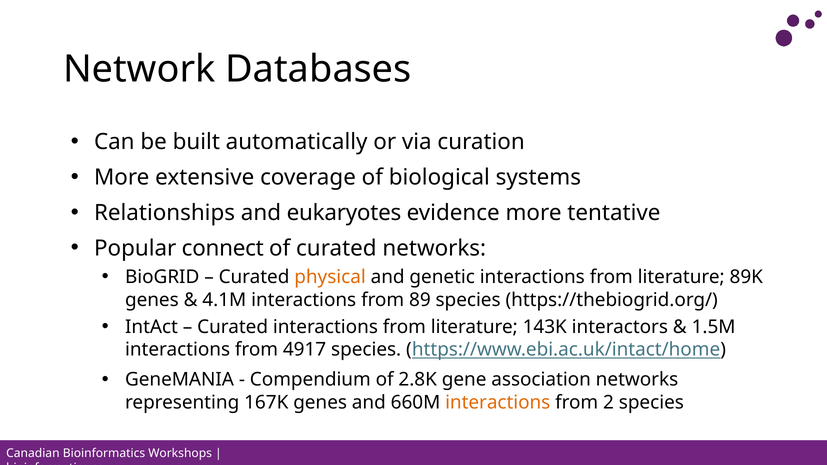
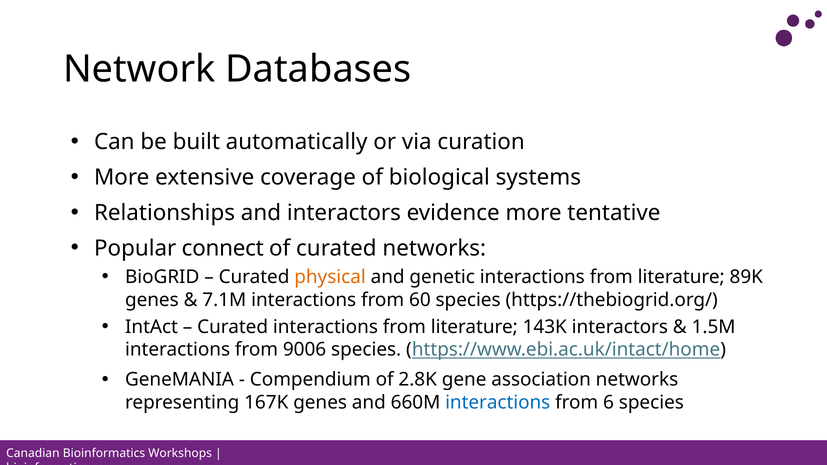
and eukaryotes: eukaryotes -> interactors (344, 213)
4.1M: 4.1M -> 7.1M (224, 300)
89: 89 -> 60 (420, 300)
4917: 4917 -> 9006 (305, 350)
interactions colour: orange -> blue (498, 403)
2: 2 -> 6 (609, 403)
